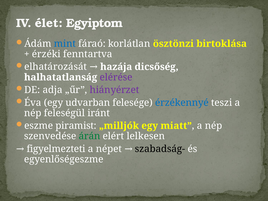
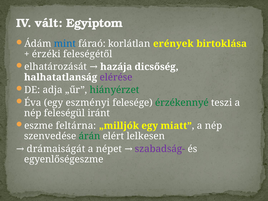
élet: élet -> vált (49, 23)
ösztönzi: ösztönzi -> erények (173, 44)
fenntartva: fenntartva -> feleségétől (88, 54)
hiányérzet colour: purple -> green (114, 90)
udvarban: udvarban -> eszményi (88, 103)
érzékennyé colour: blue -> green (182, 103)
piramist: piramist -> feltárna (76, 126)
figyelmezteti: figyelmezteti -> drámaiságát (56, 149)
szabadság- colour: black -> purple (160, 149)
